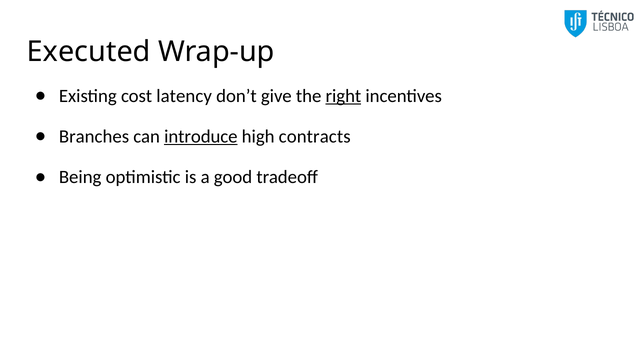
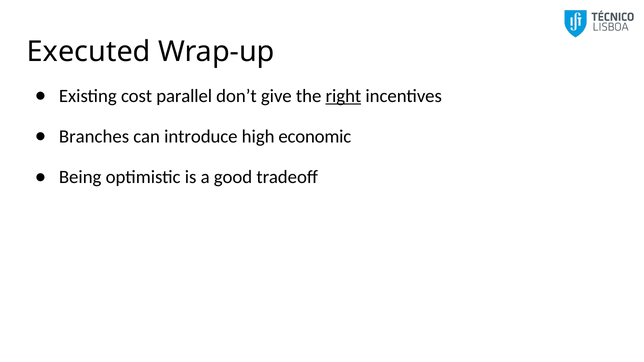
latency: latency -> parallel (184, 96)
introduce underline: present -> none (201, 137)
contracts: contracts -> economic (315, 137)
